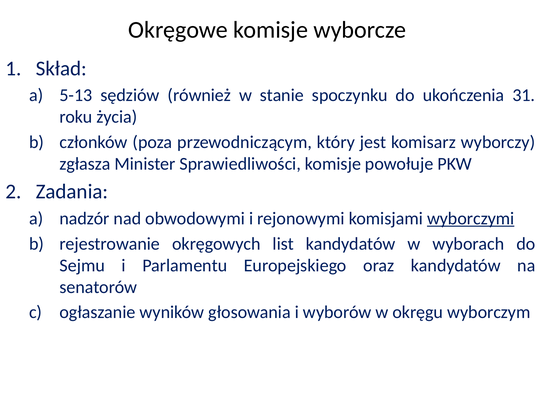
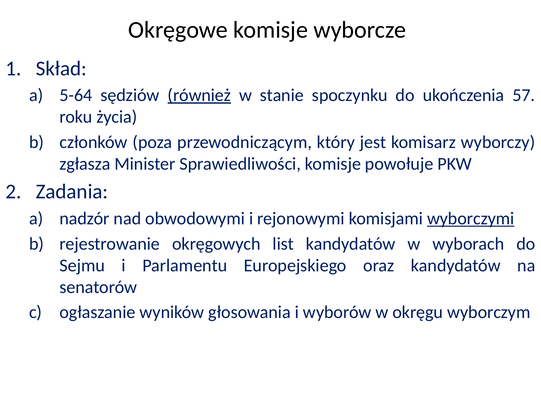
5-13: 5-13 -> 5-64 (76, 95)
również underline: none -> present (199, 95)
31: 31 -> 57 (524, 95)
